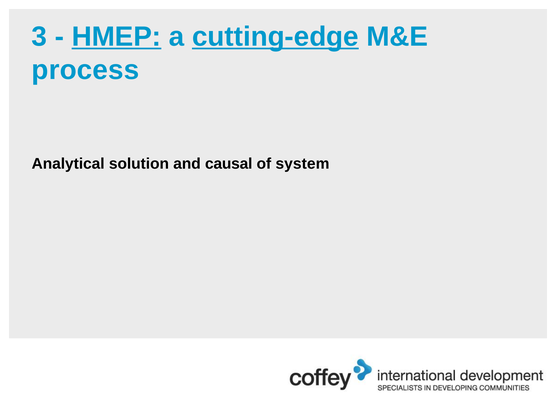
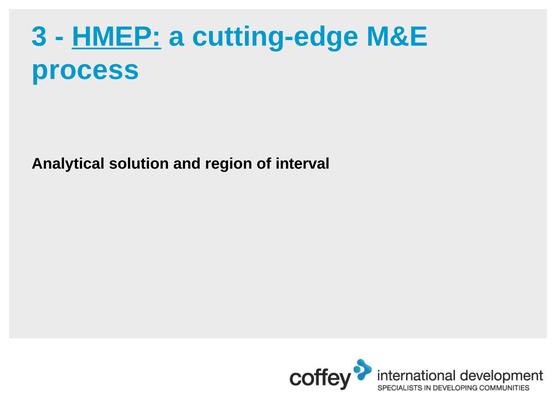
cutting-edge underline: present -> none (275, 37)
causal: causal -> region (229, 164)
system: system -> interval (303, 164)
